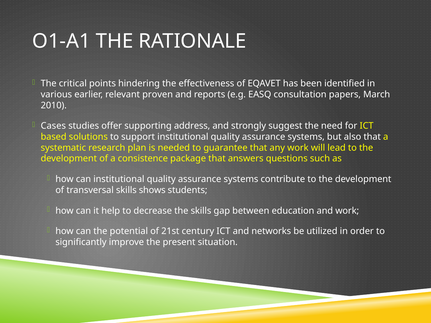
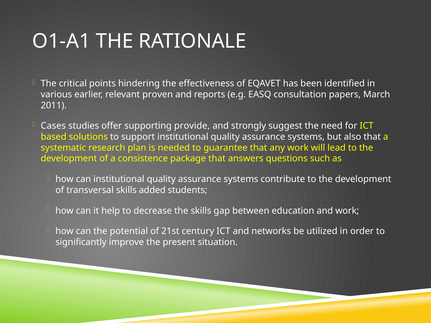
2010: 2010 -> 2011 (54, 105)
address: address -> provide (192, 126)
shows: shows -> added (152, 190)
